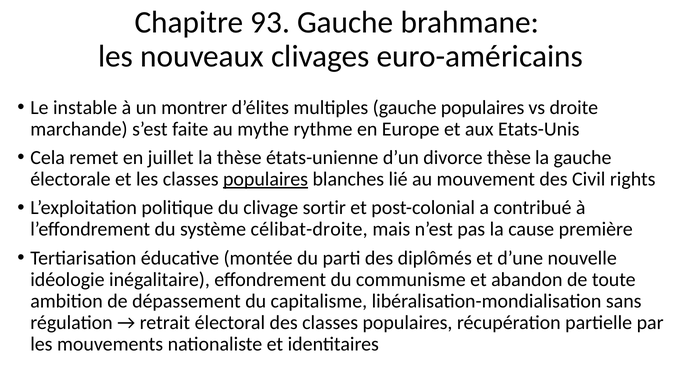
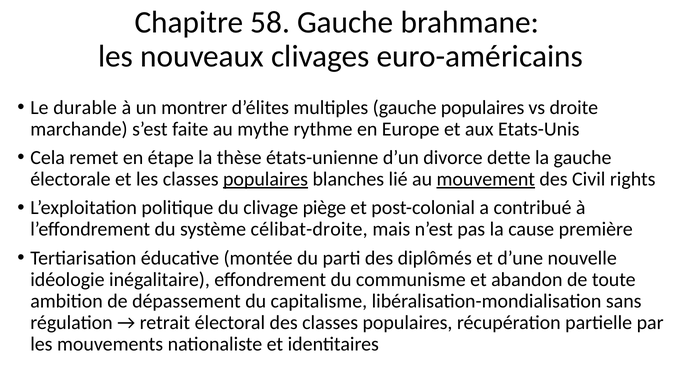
93: 93 -> 58 (270, 22)
instable: instable -> durable (85, 107)
juillet: juillet -> étape (171, 157)
divorce thèse: thèse -> dette (509, 157)
mouvement underline: none -> present (486, 179)
sortir: sortir -> piège (324, 208)
